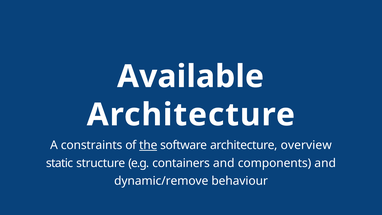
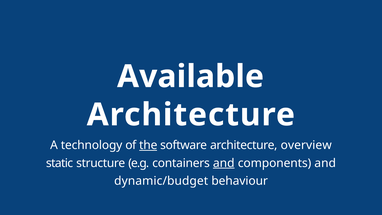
constraints: constraints -> technology (92, 145)
and underline: none -> present (224, 163)
dynamic/remove: dynamic/remove -> dynamic/budget (161, 181)
